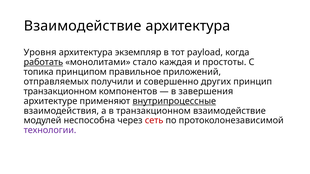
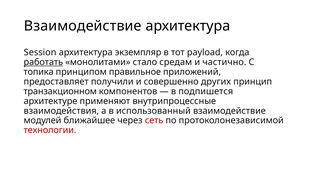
Уровня: Уровня -> Session (40, 52)
каждая: каждая -> средам (176, 62)
простоты: простоты -> частично (224, 62)
отправляемых: отправляемых -> предоставляет (56, 82)
завершения: завершения -> подпишется (206, 91)
внутрипроцессные underline: present -> none (174, 101)
в транзакционном: транзакционном -> использованный (153, 111)
неспособна: неспособна -> ближайшее (89, 121)
технологии colour: purple -> red (50, 131)
